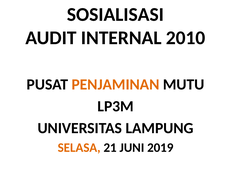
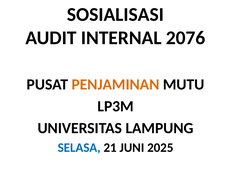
2010: 2010 -> 2076 (186, 38)
SELASA colour: orange -> blue (79, 147)
2019: 2019 -> 2025 (160, 147)
